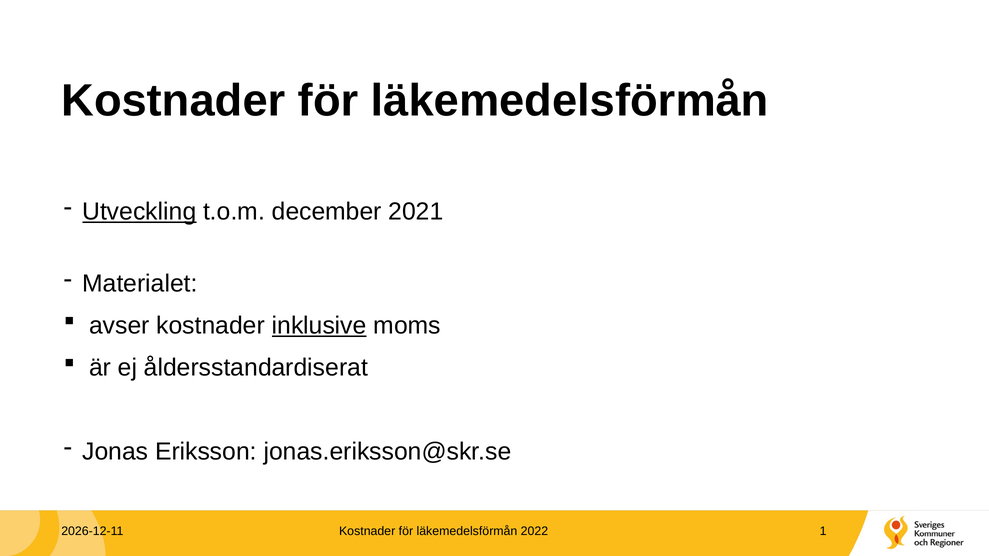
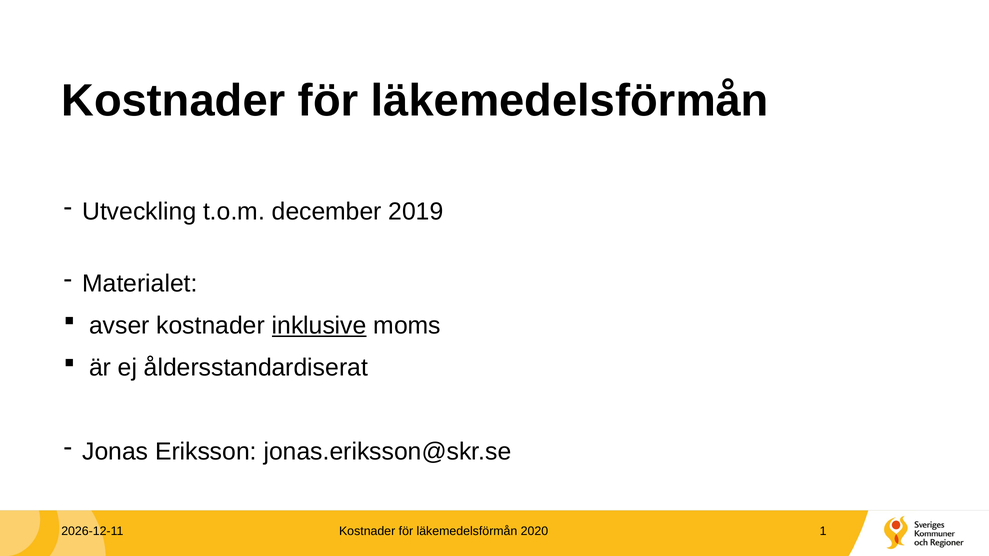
Utveckling underline: present -> none (139, 212)
2021: 2021 -> 2019 (416, 212)
2022: 2022 -> 2020 (534, 531)
